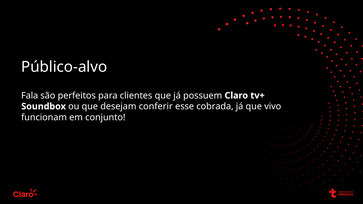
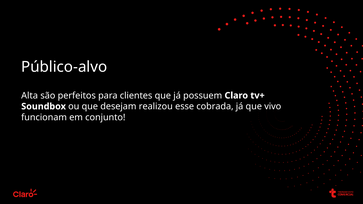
Fala: Fala -> Alta (30, 96)
conferir: conferir -> realizou (156, 106)
